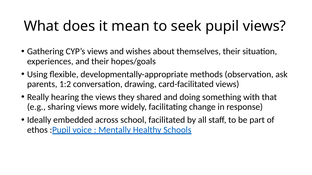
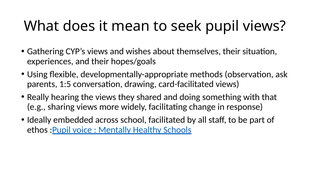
1:2: 1:2 -> 1:5 (65, 84)
